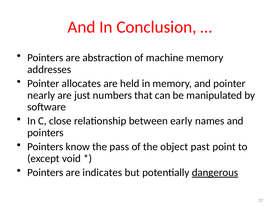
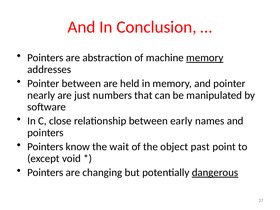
memory underline: none -> present (205, 58)
Pointer allocates: allocates -> between (81, 83)
pass: pass -> wait (119, 147)
indicates: indicates -> changing (102, 173)
